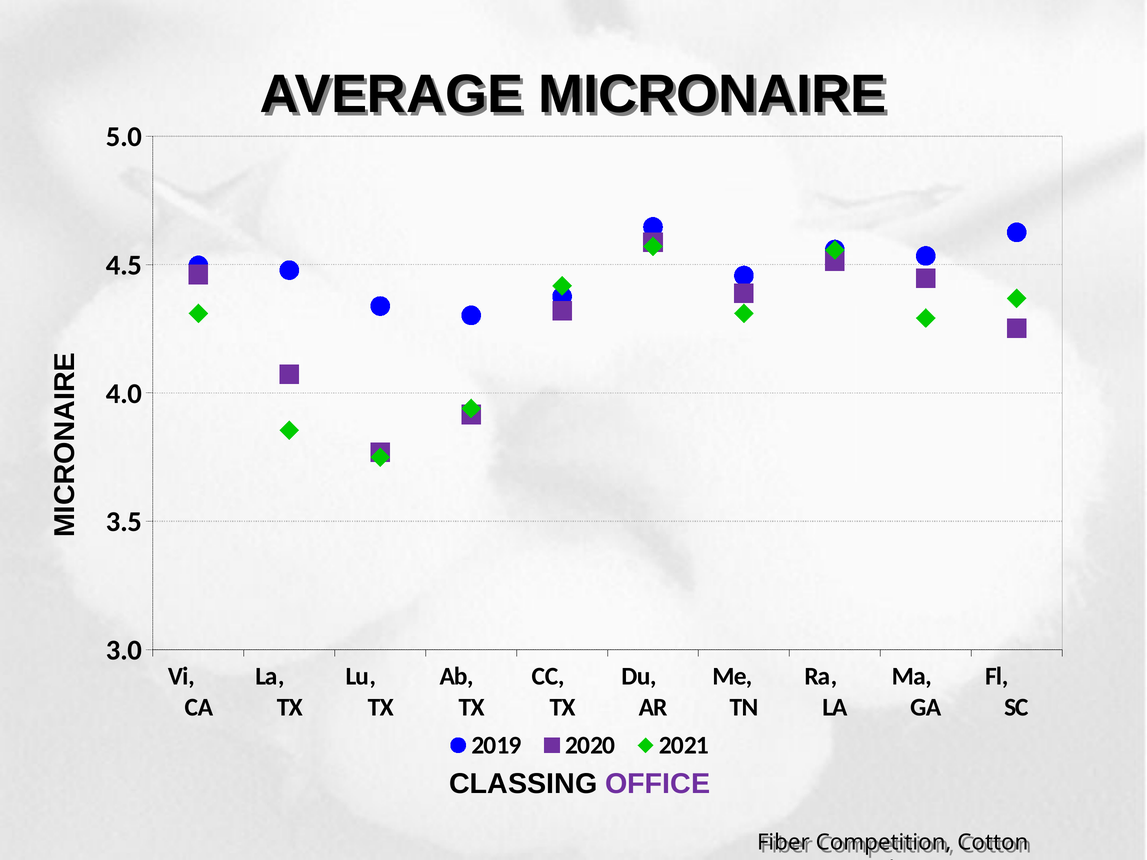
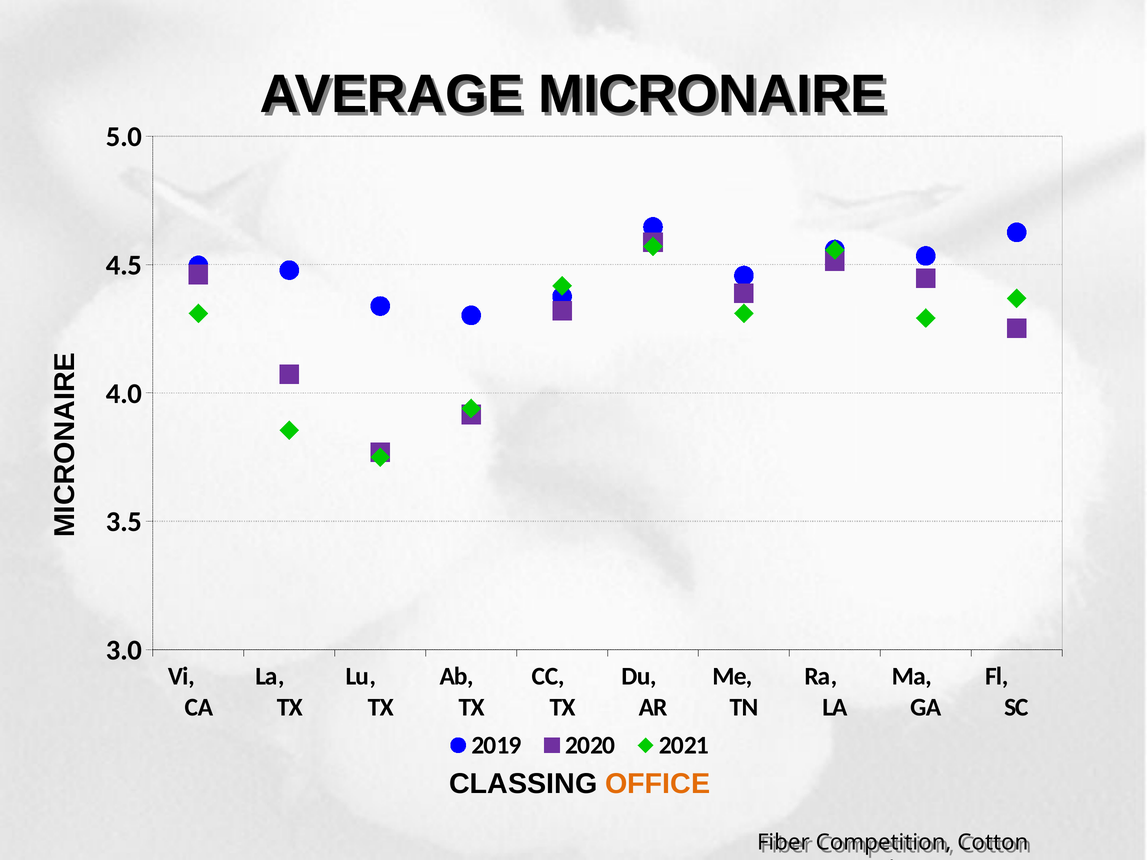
OFFICE colour: purple -> orange (658, 784)
